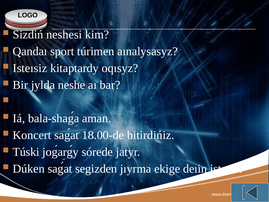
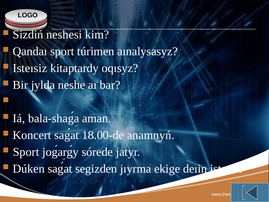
bitirdińiz: bitirdińiz -> anamnyń (151, 135)
Túski: Túski -> Sport (26, 152)
